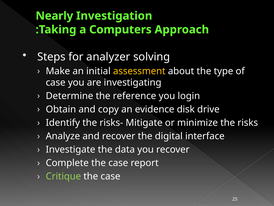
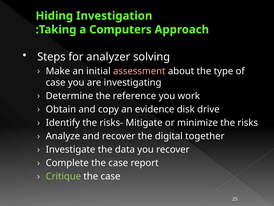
Nearly: Nearly -> Hiding (54, 16)
assessment colour: yellow -> pink (139, 71)
login: login -> work (189, 96)
interface: interface -> together (205, 136)
